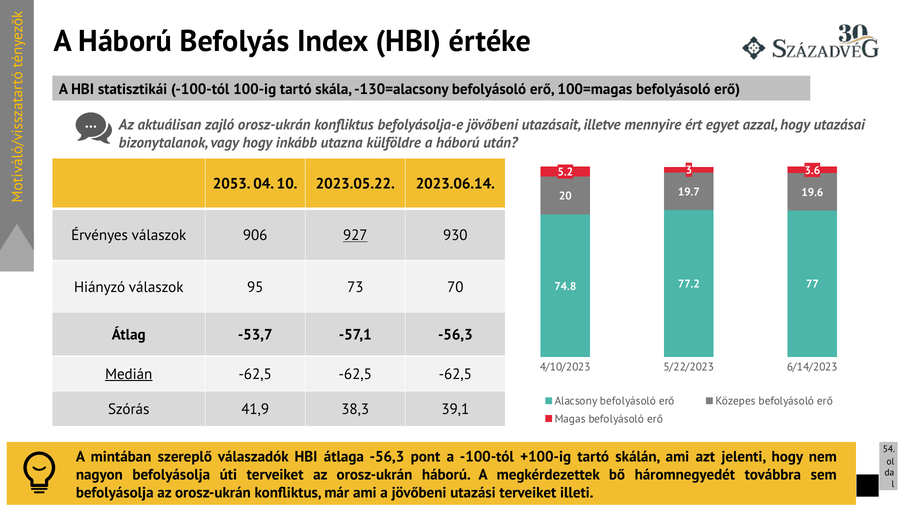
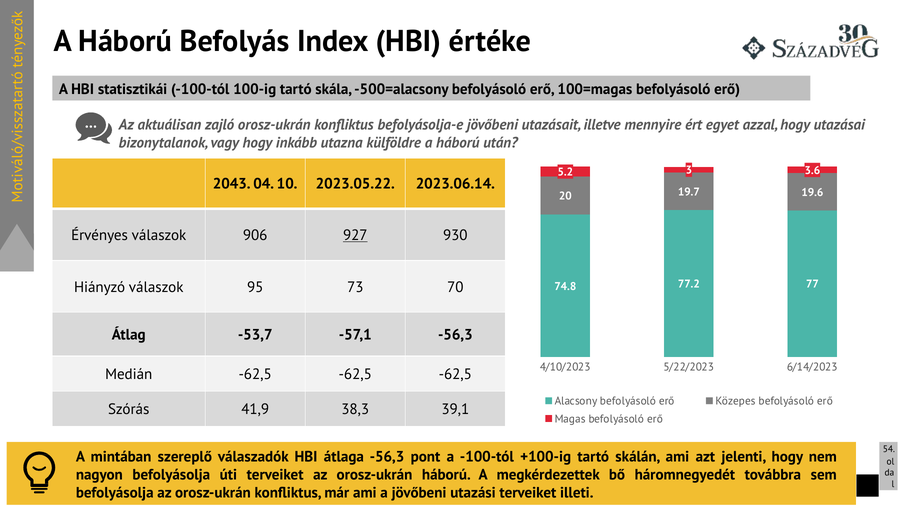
-130=alacsony: -130=alacsony -> -500=alacsony (401, 89)
2053: 2053 -> 2043 (232, 184)
Medián underline: present -> none (129, 374)
